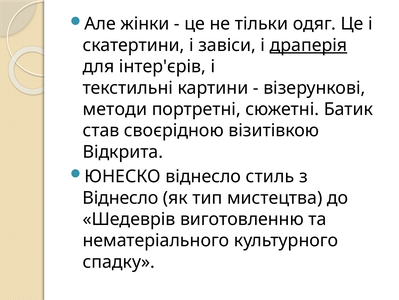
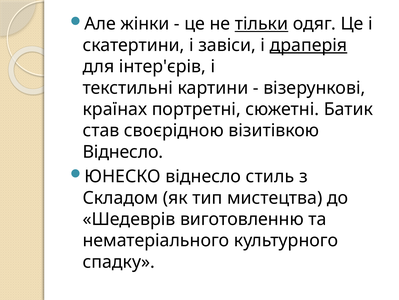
тільки underline: none -> present (261, 24)
методи: методи -> країнах (115, 109)
Відкрита: Відкрита -> Віднесло (123, 152)
Віднесло: Віднесло -> Складом (120, 197)
